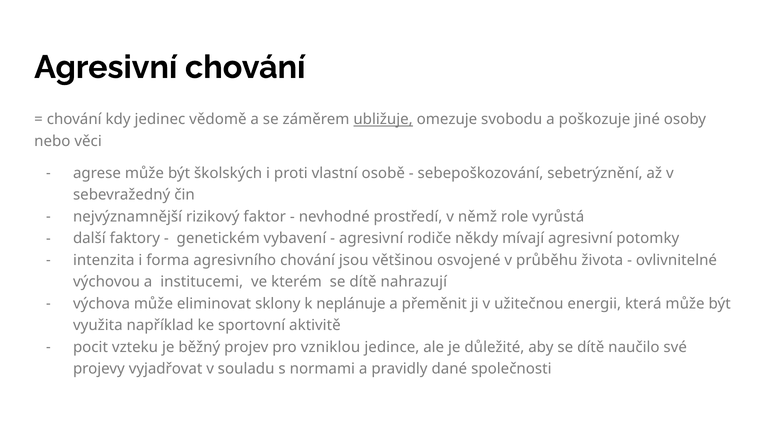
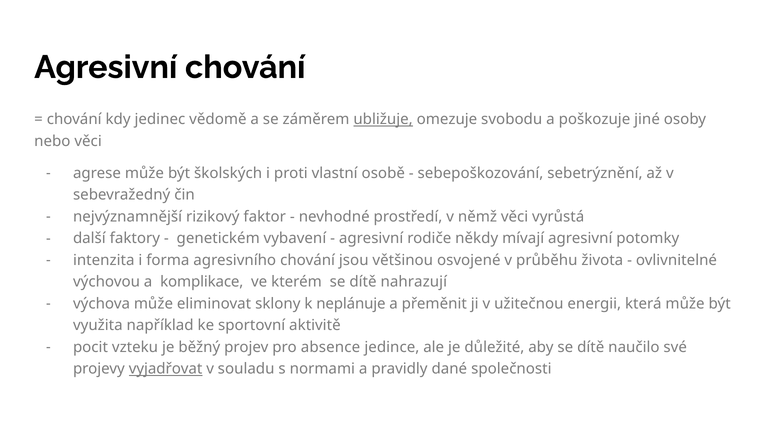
němž role: role -> věci (515, 216)
institucemi: institucemi -> komplikace (202, 282)
vzniklou: vzniklou -> absence (331, 347)
vyjadřovat underline: none -> present (166, 369)
